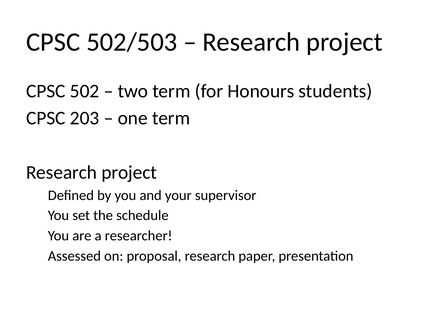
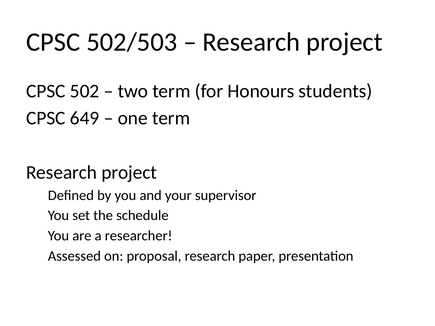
203: 203 -> 649 (85, 118)
